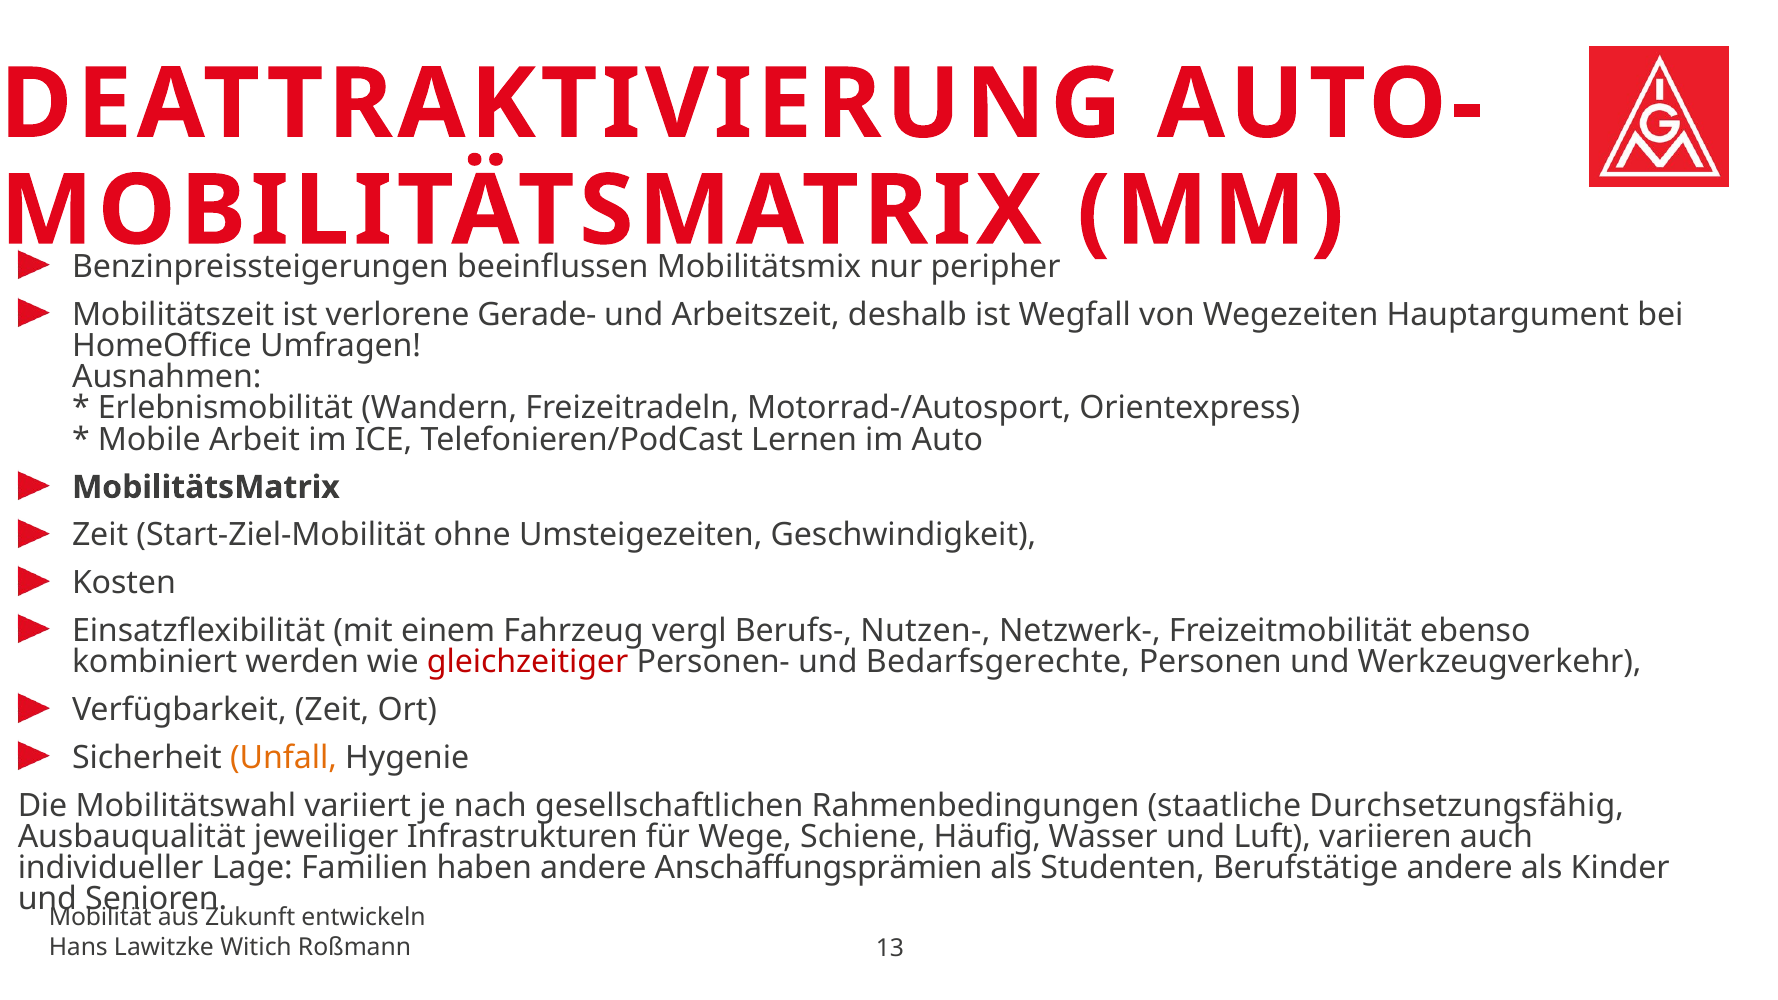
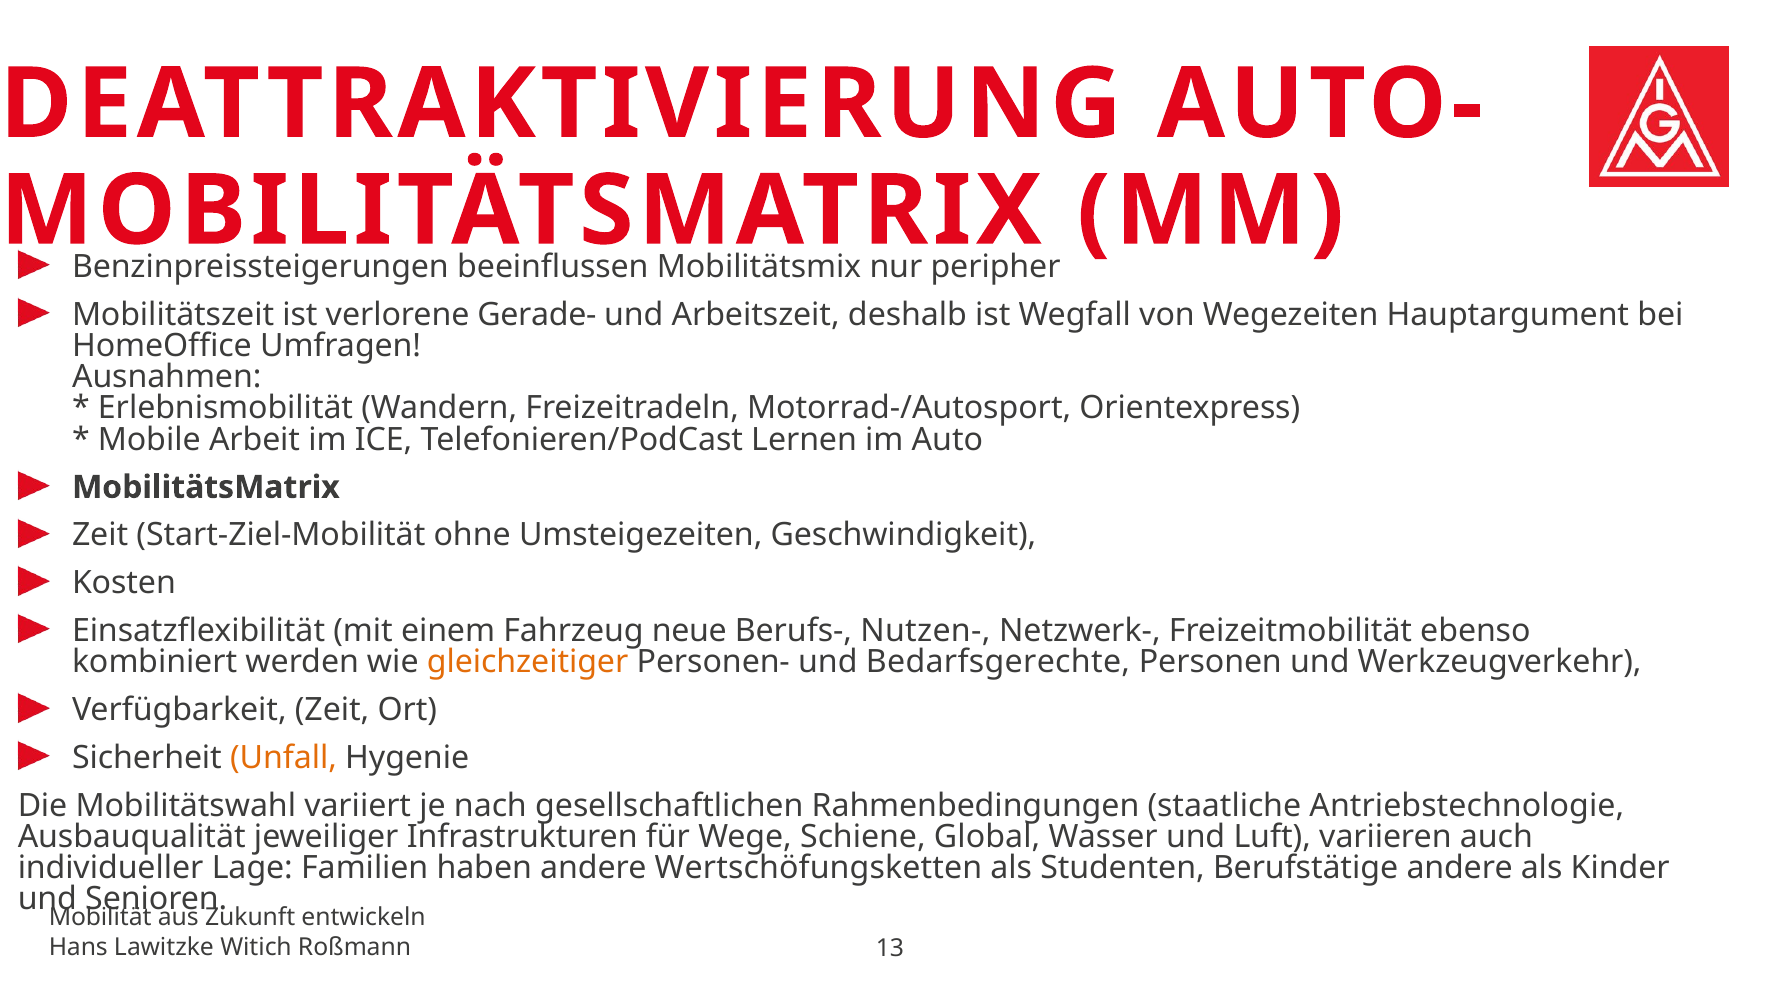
vergl: vergl -> neue (689, 631)
gleichzeitiger colour: red -> orange (528, 662)
Durchsetzungsfähig: Durchsetzungsfähig -> Antriebstechnologie (1467, 806)
Häufig: Häufig -> Global (987, 837)
Anschaffungsprämien: Anschaffungsprämien -> Wertschöfungsketten (818, 868)
